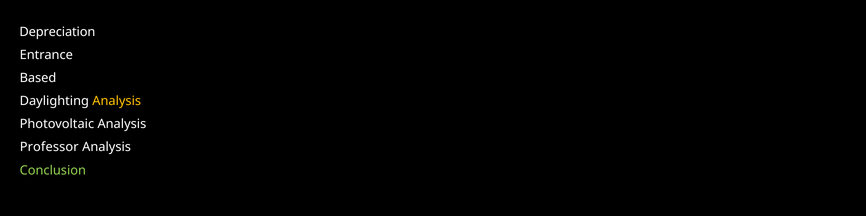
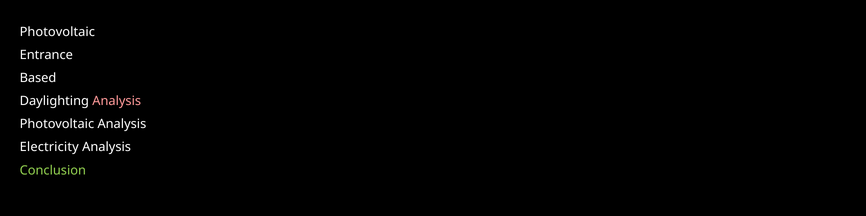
Depreciation: Depreciation -> Photovoltaic (57, 32)
Analysis colour: yellow -> pink (117, 101)
Professor: Professor -> Electricity (49, 148)
